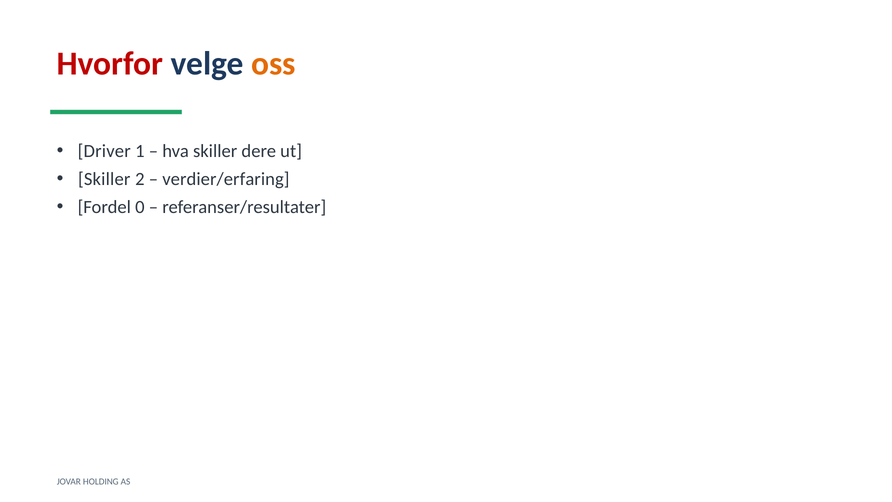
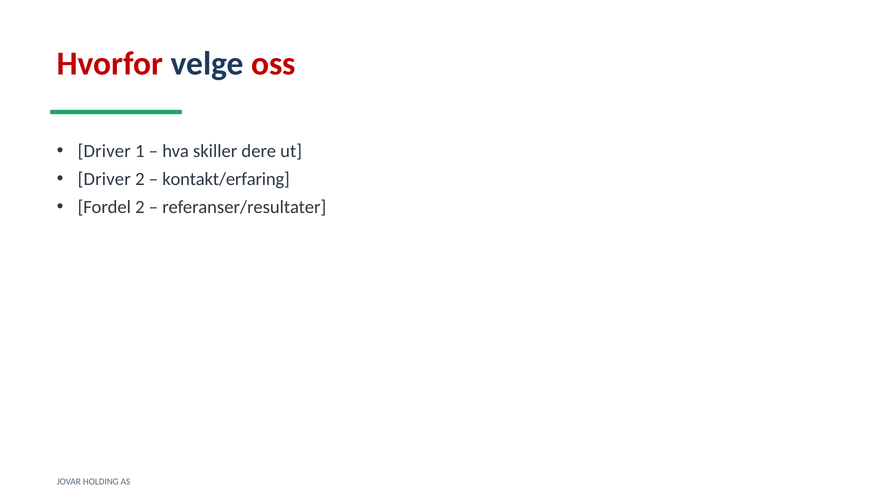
oss colour: orange -> red (273, 64)
Skiller: Skiller -> Driver (104, 179)
verdier/erfaring: verdier/erfaring -> kontakt/erfaring (226, 179)
Fordel 0: 0 -> 2 (140, 207)
